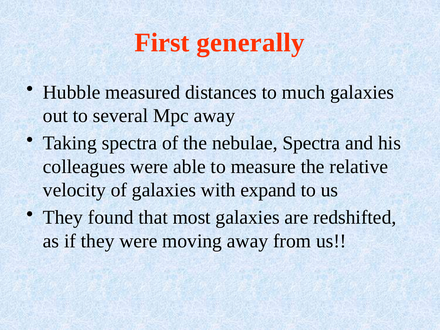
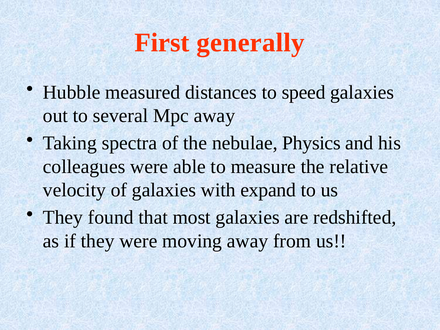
much: much -> speed (304, 92)
nebulae Spectra: Spectra -> Physics (311, 143)
